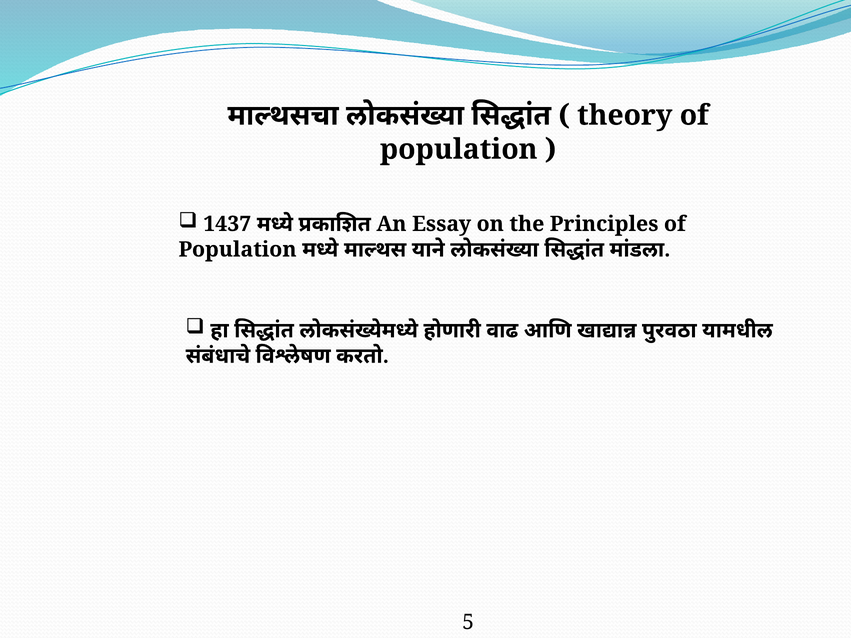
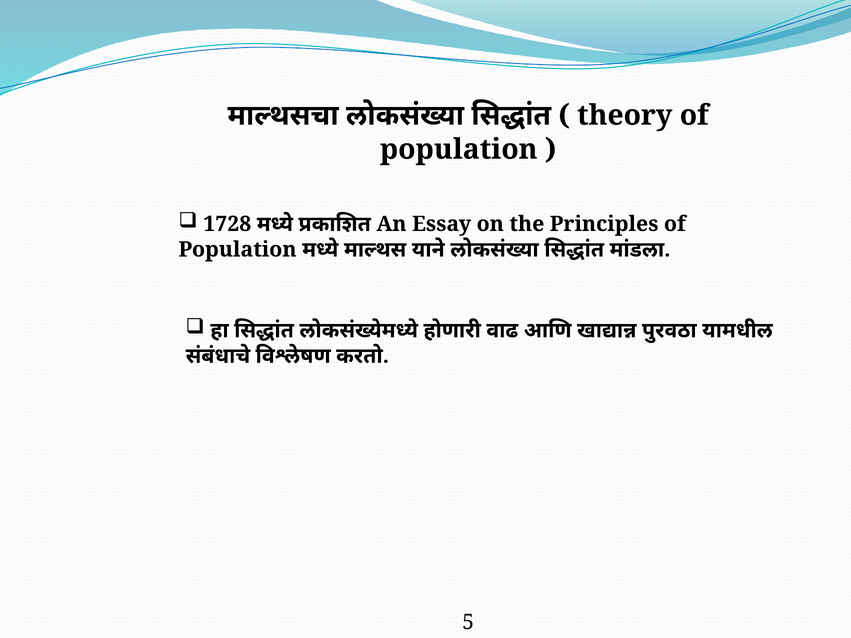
1437: 1437 -> 1728 (227, 224)
